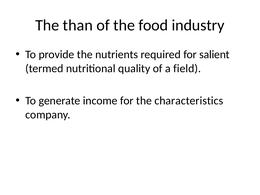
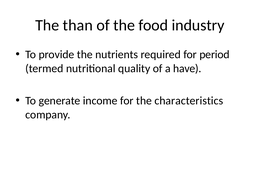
salient: salient -> period (214, 55)
field: field -> have (187, 68)
